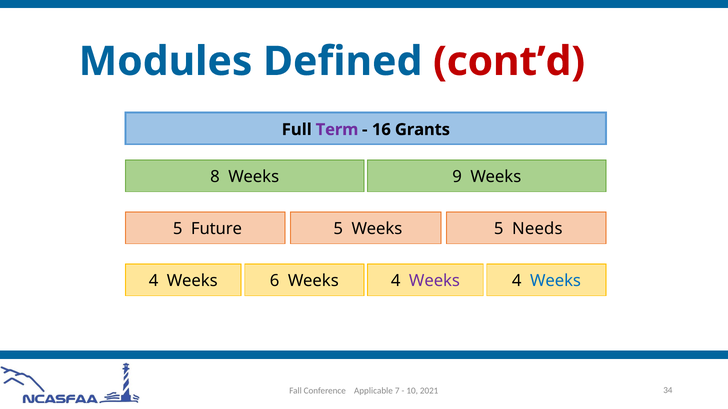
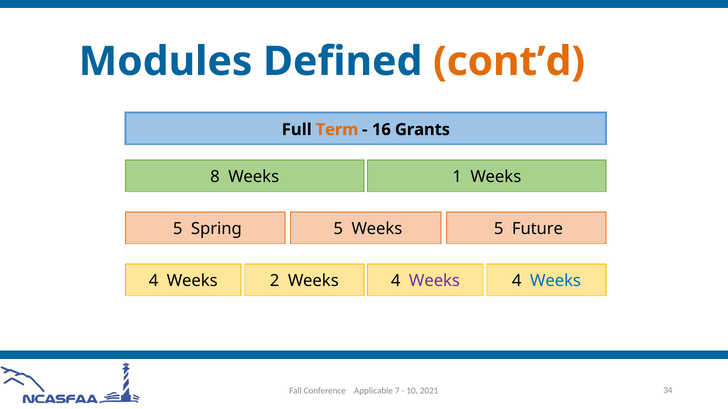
cont’d colour: red -> orange (509, 62)
Term colour: purple -> orange (337, 130)
9: 9 -> 1 (457, 177)
Future: Future -> Spring (216, 229)
Needs: Needs -> Future (537, 229)
6: 6 -> 2 (275, 281)
